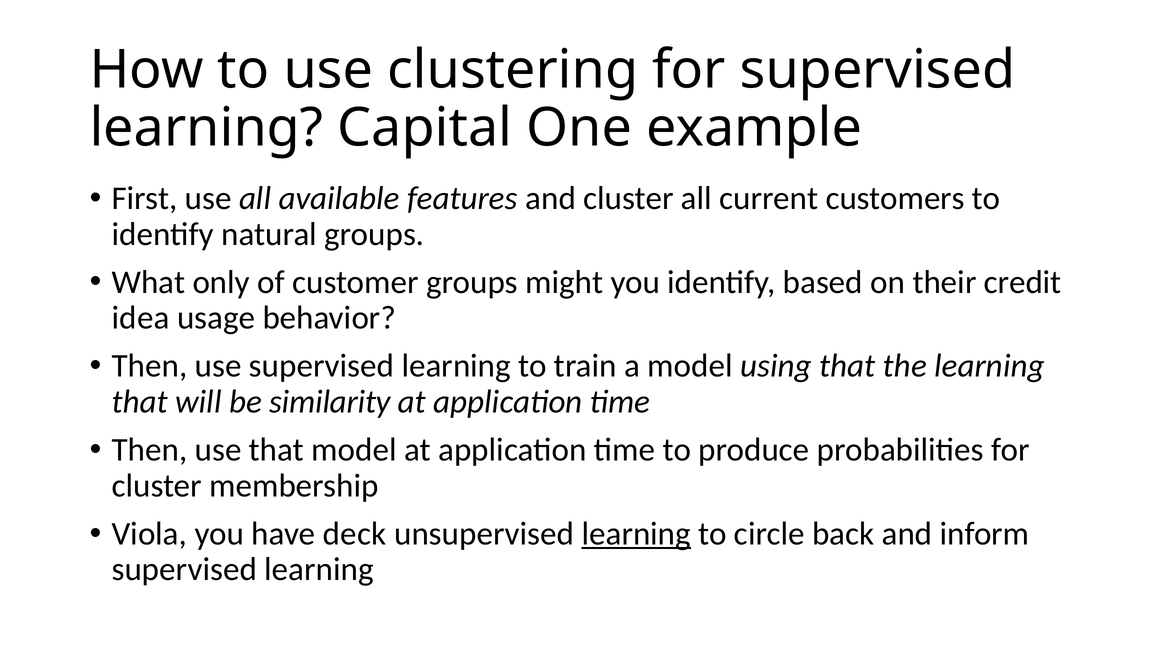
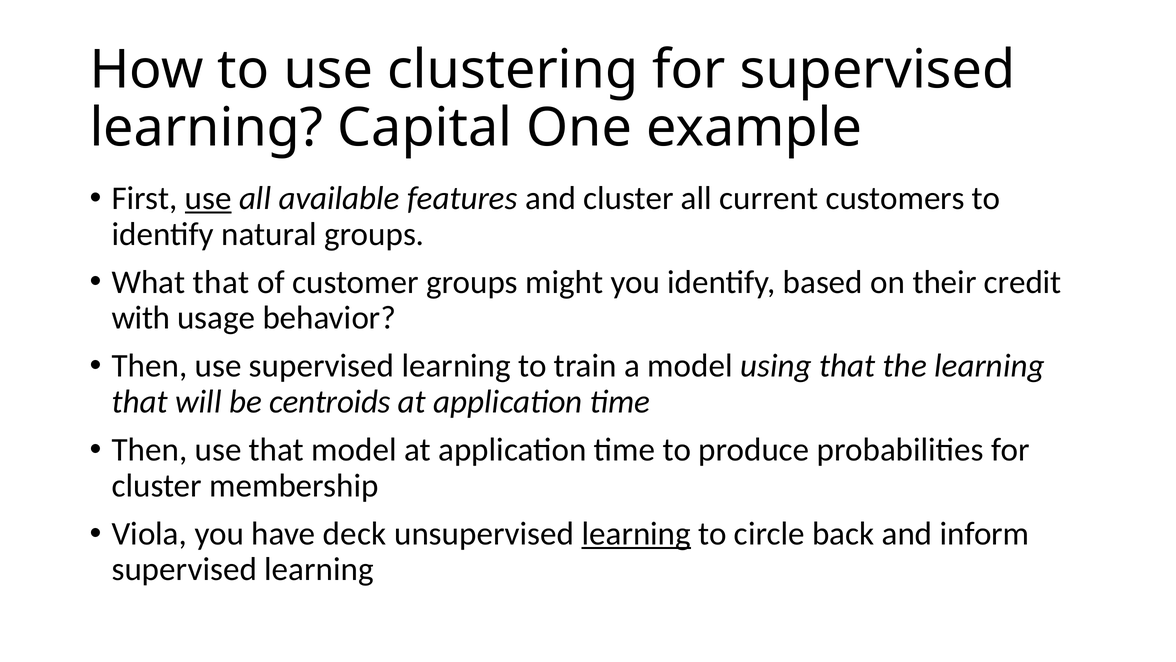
use underline: none -> present (208, 198)
What only: only -> that (221, 282)
idea: idea -> with (141, 318)
similarity: similarity -> centroids (330, 402)
